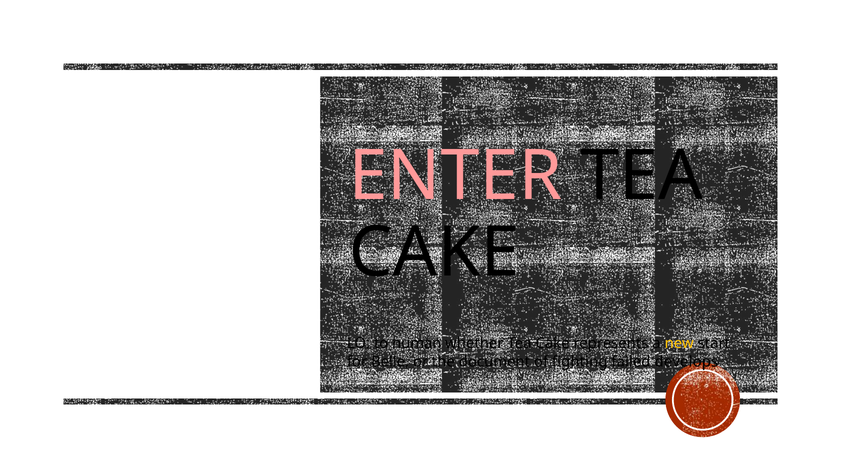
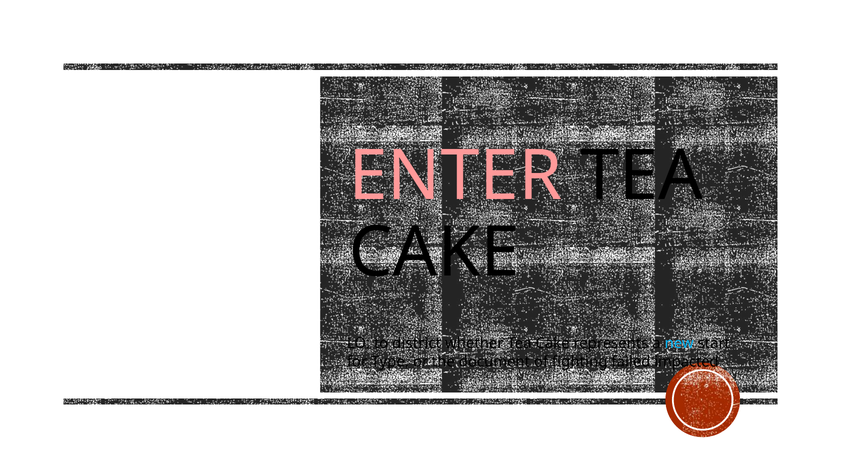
human: human -> district (417, 343)
new colour: yellow -> light blue (679, 343)
Belle: Belle -> Type (390, 362)
develops: develops -> impacted (687, 362)
